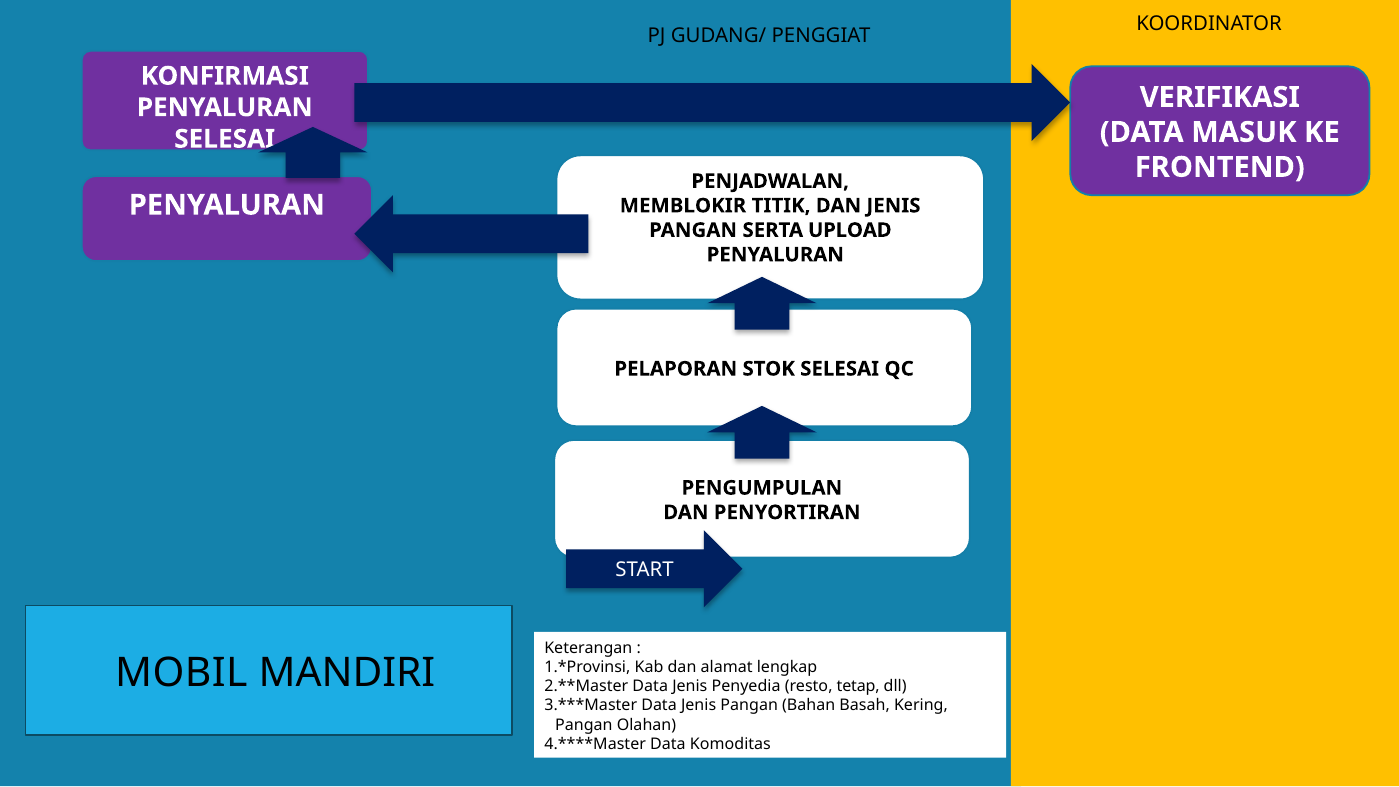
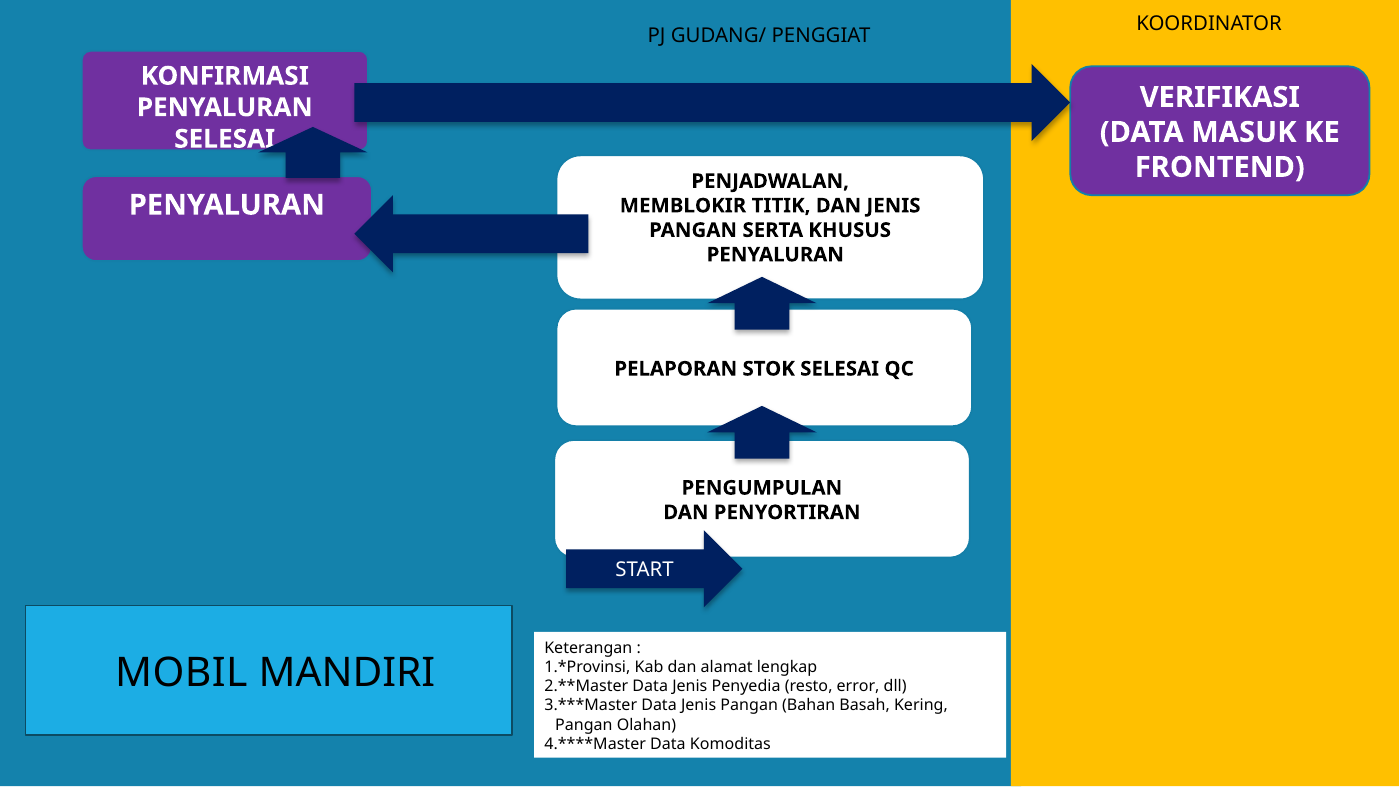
UPLOAD: UPLOAD -> KHUSUS (850, 230)
tetap: tetap -> error (858, 686)
